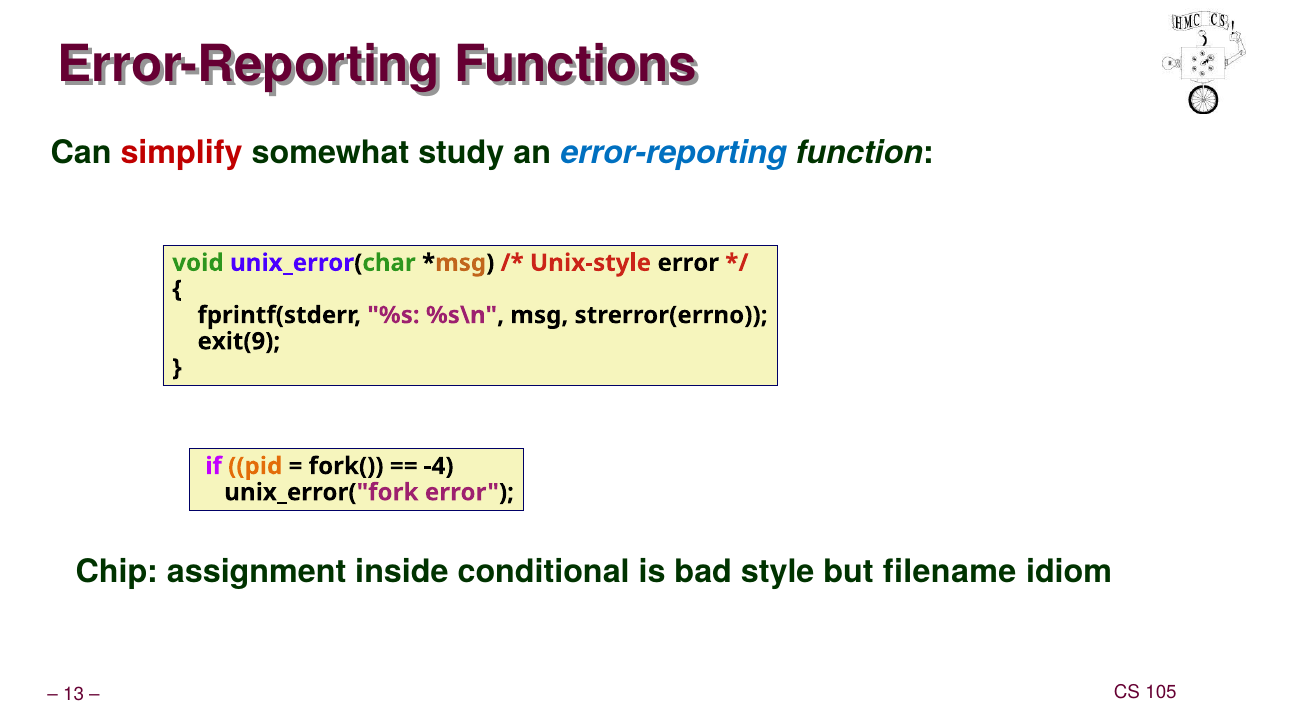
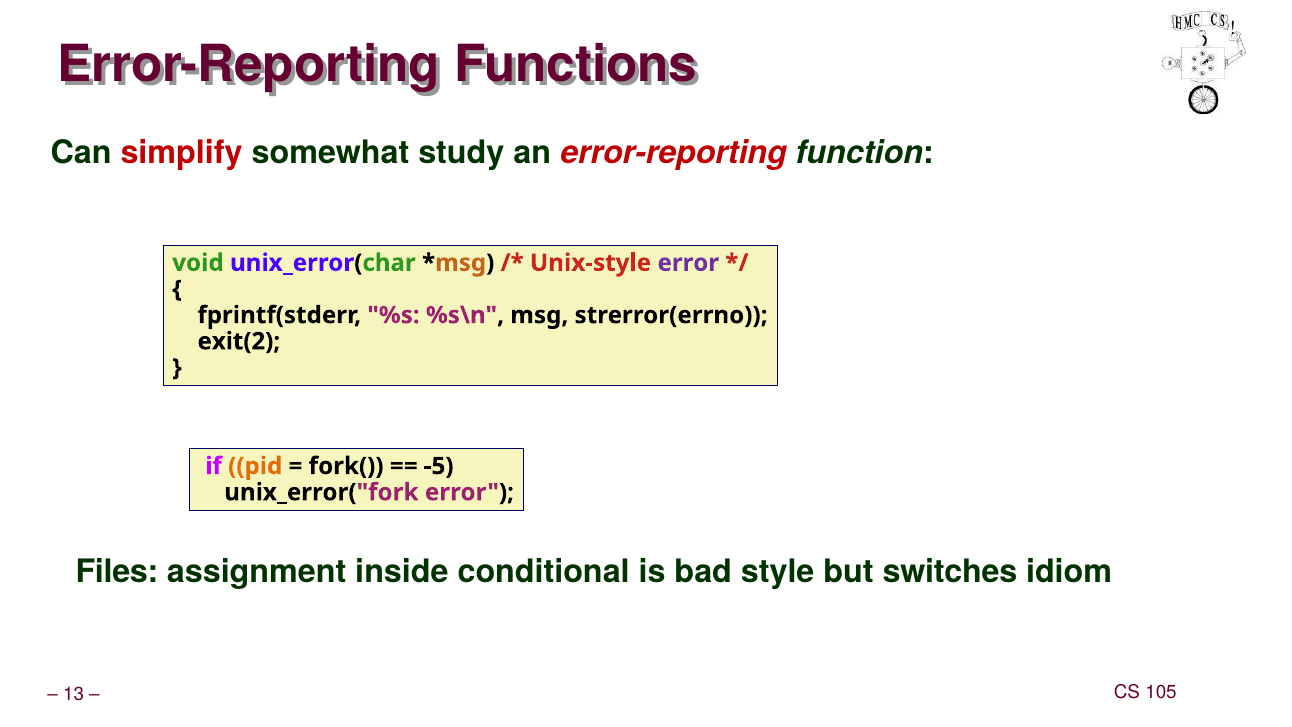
error-reporting colour: blue -> red (674, 153)
error colour: black -> purple (688, 263)
exit(9: exit(9 -> exit(2 (239, 341)
-4: -4 -> -5 (439, 466)
Chip: Chip -> Files (117, 572)
filename: filename -> switches (950, 572)
